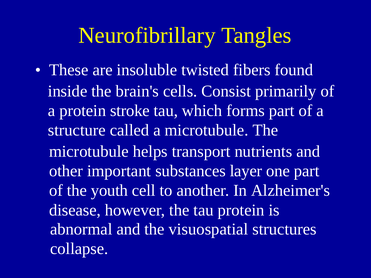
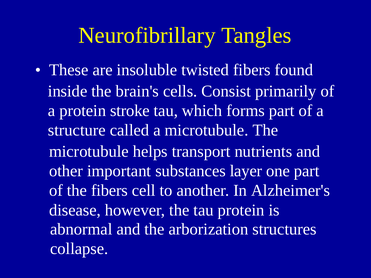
the youth: youth -> fibers (109, 191)
visuospatial: visuospatial -> arborization (208, 229)
